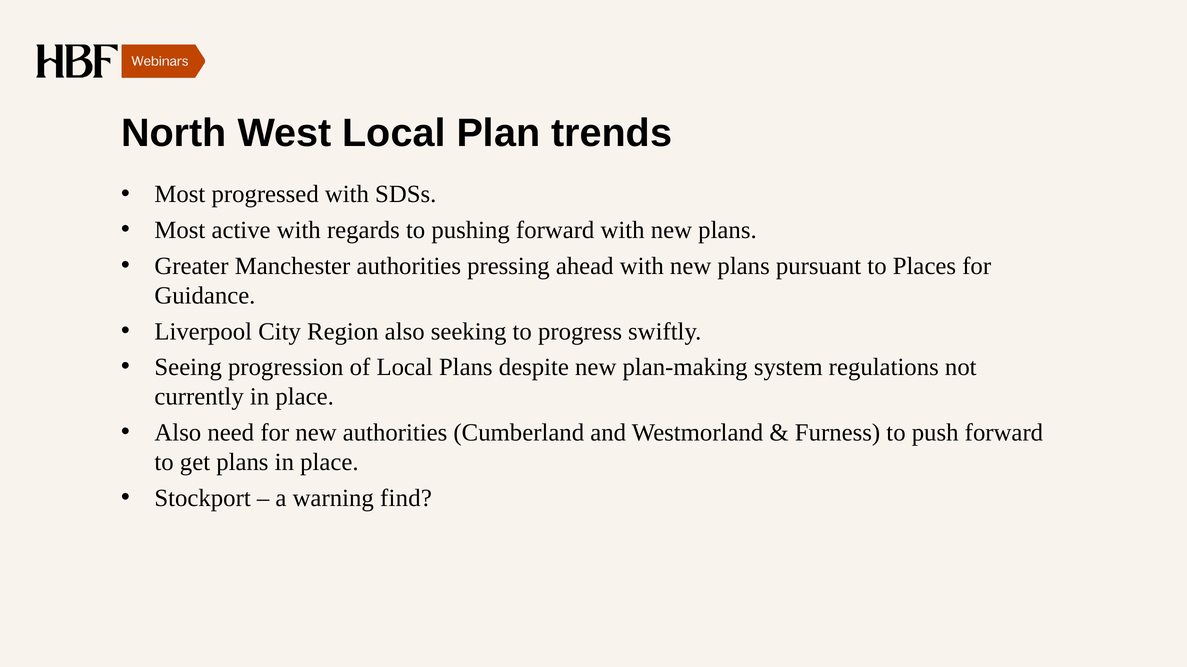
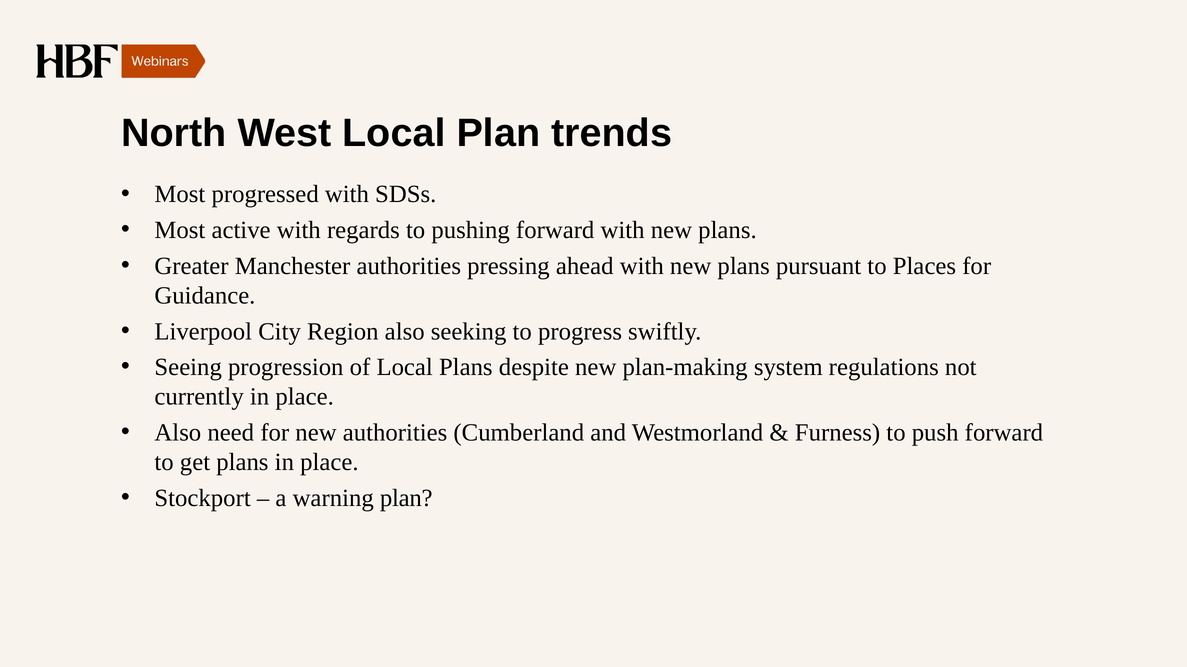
warning find: find -> plan (406, 499)
